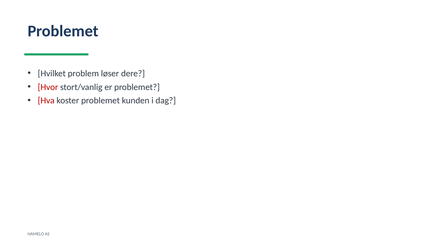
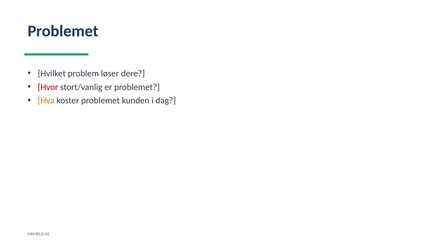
Hva colour: red -> orange (46, 101)
